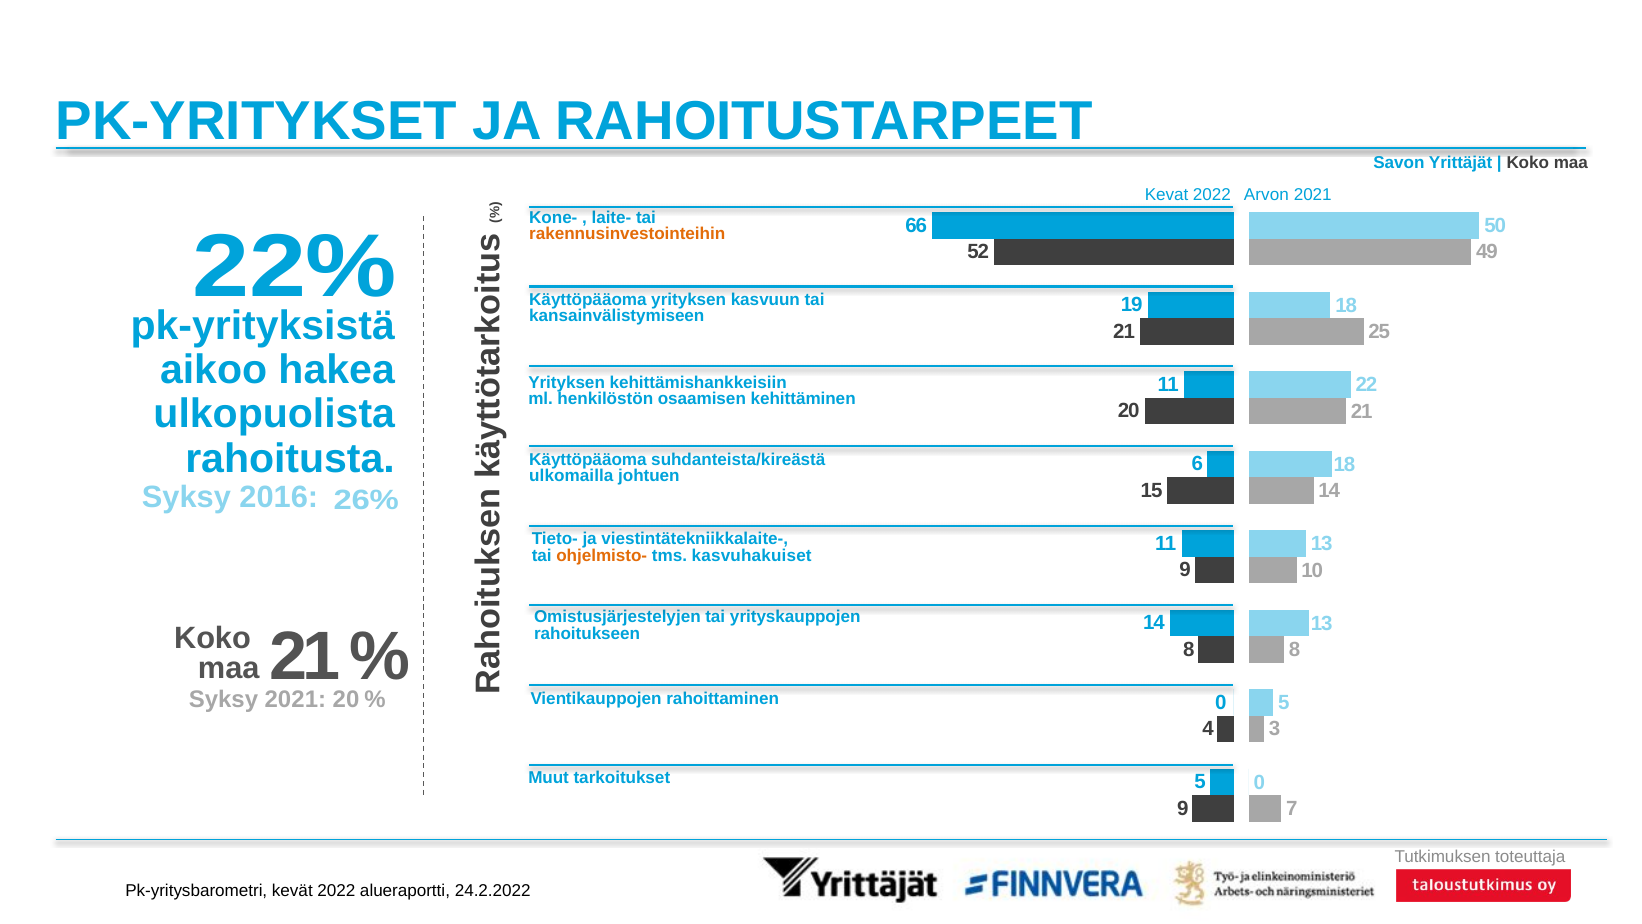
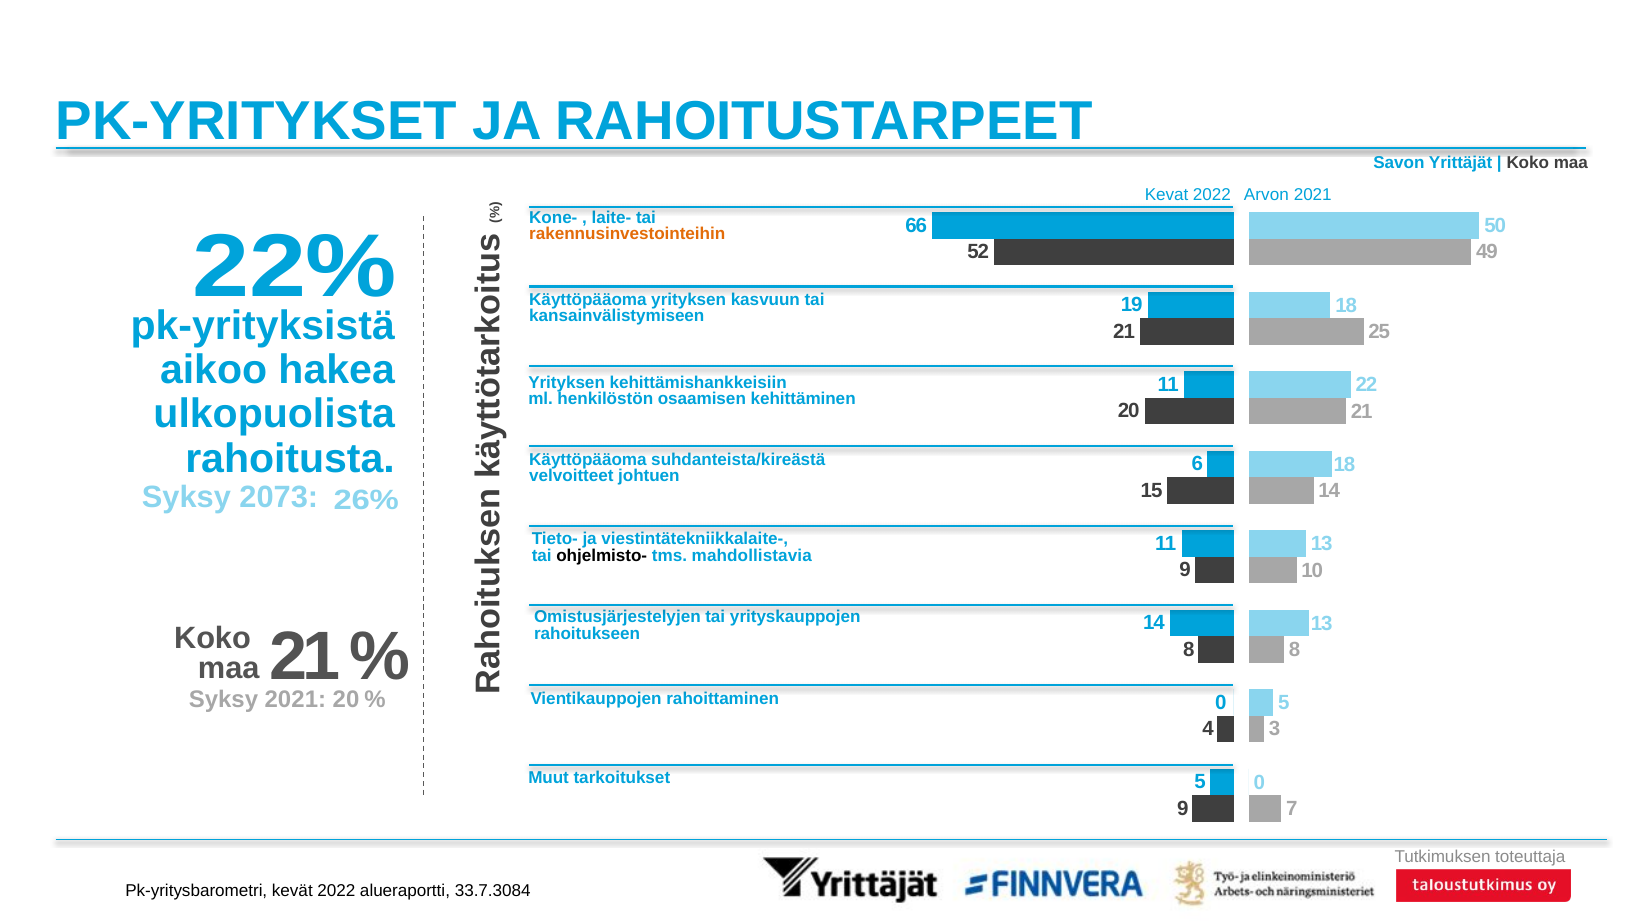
ulkomailla: ulkomailla -> velvoitteet (571, 476)
2016: 2016 -> 2073 (279, 497)
ohjelmisto- colour: orange -> black (602, 555)
kasvuhakuiset: kasvuhakuiset -> mahdollistavia (752, 555)
24.2.2022: 24.2.2022 -> 33.7.3084 (493, 890)
